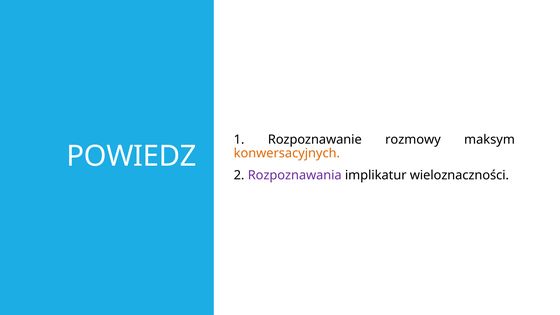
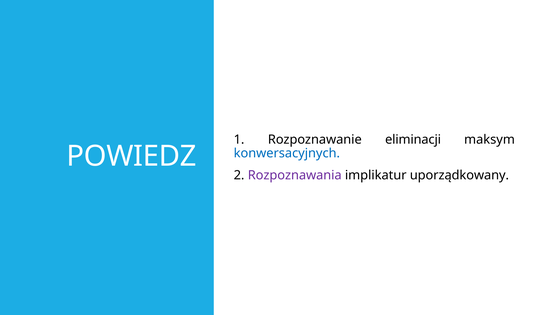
rozmowy: rozmowy -> eliminacji (413, 139)
konwersacyjnych colour: orange -> blue (287, 153)
wieloznaczności: wieloznaczności -> uporządkowany (459, 175)
